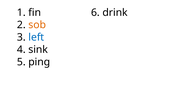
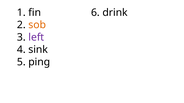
left colour: blue -> purple (36, 37)
